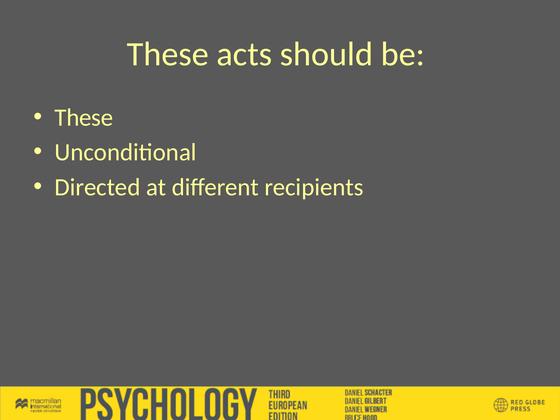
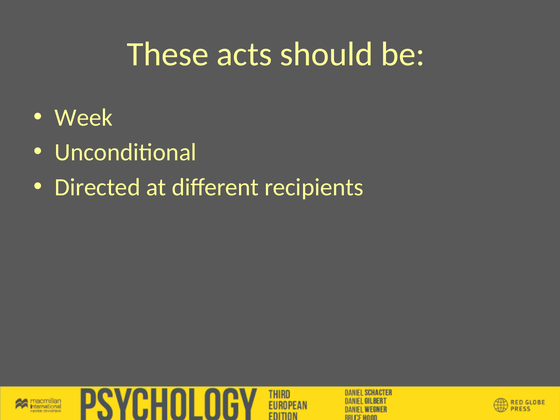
These: These -> Week (84, 117)
